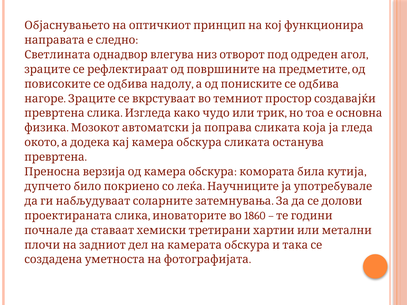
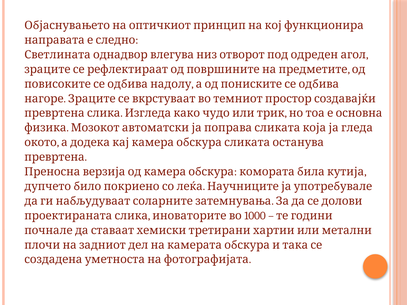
1860: 1860 -> 1000 (255, 216)
